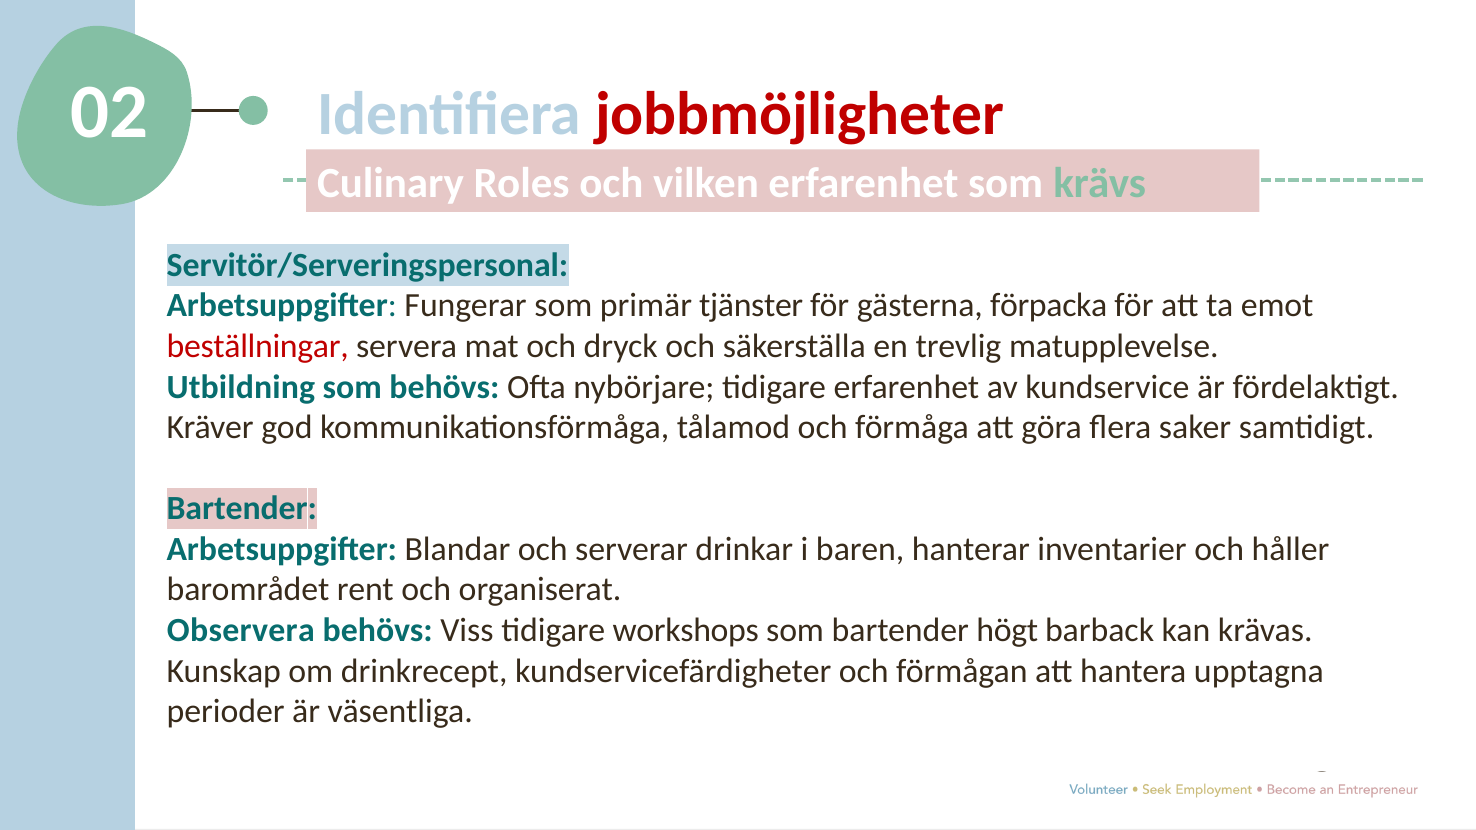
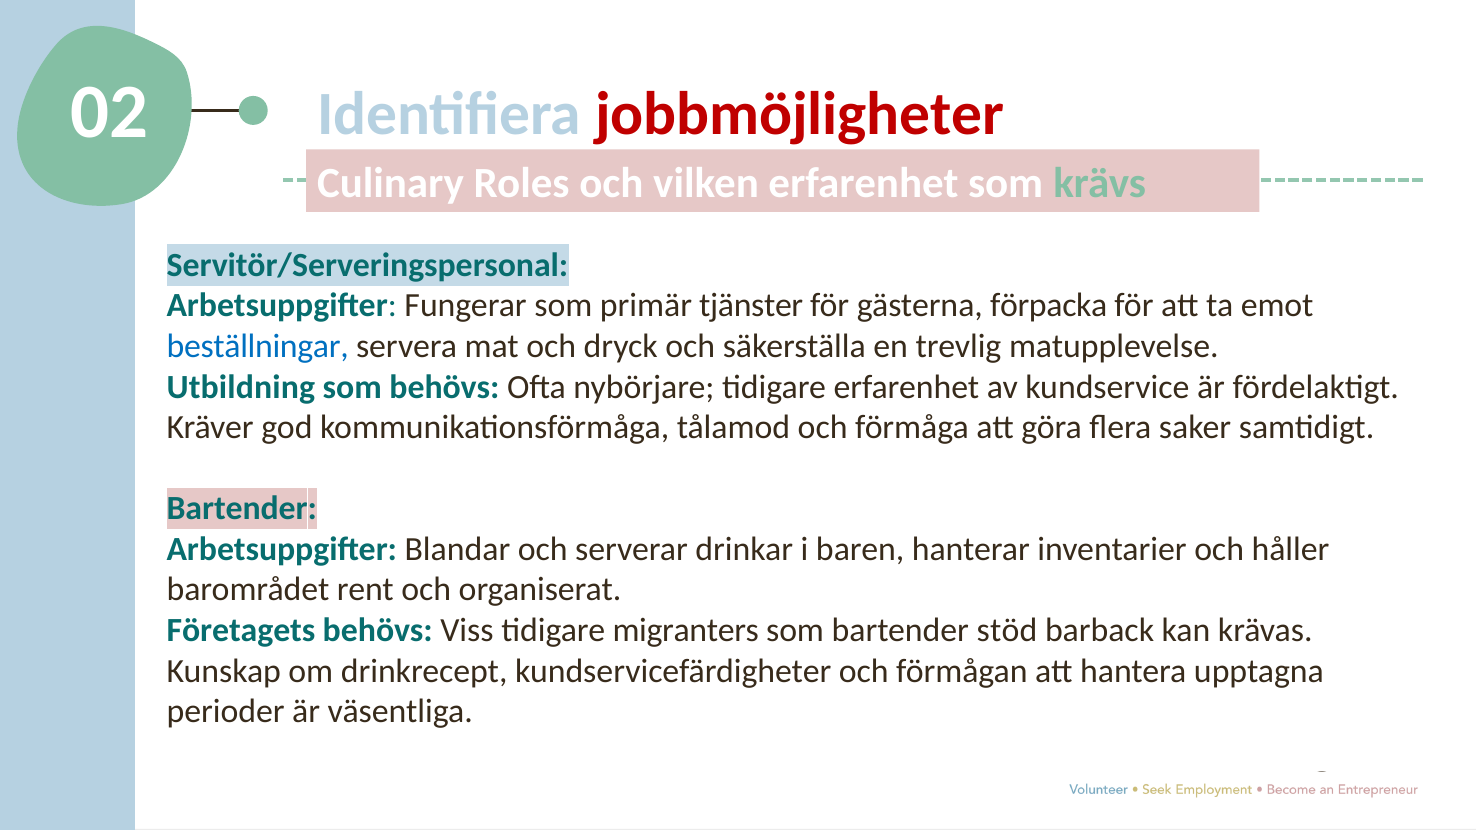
beställningar colour: red -> blue (258, 346)
Observera: Observera -> Företagets (241, 631)
workshops: workshops -> migranters (686, 631)
högt: högt -> stöd (1007, 631)
